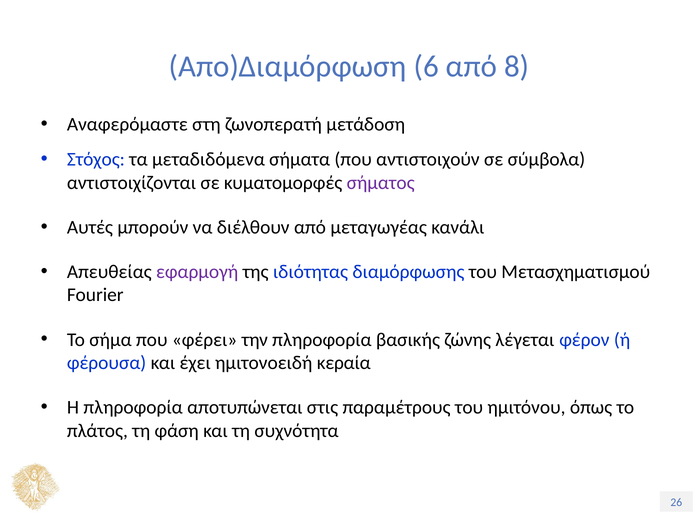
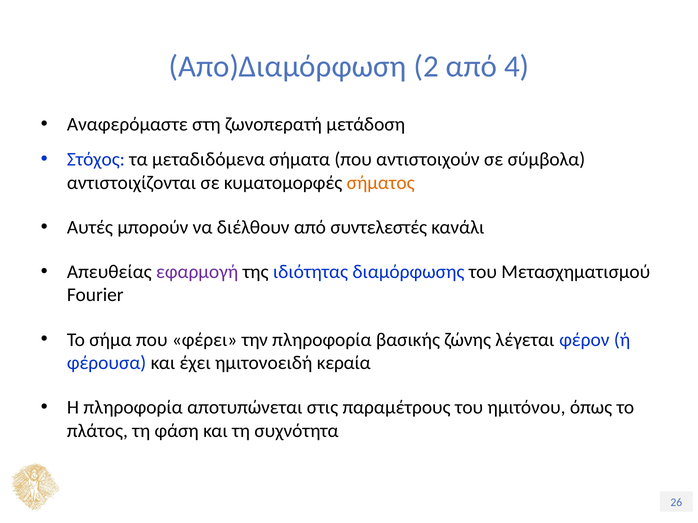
6: 6 -> 2 (426, 67)
8: 8 -> 4 (517, 67)
σήματος colour: purple -> orange (381, 183)
μεταγωγέας: μεταγωγέας -> συντελεστές (379, 227)
